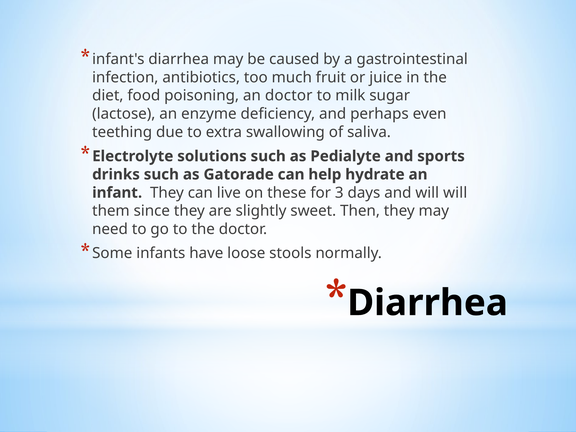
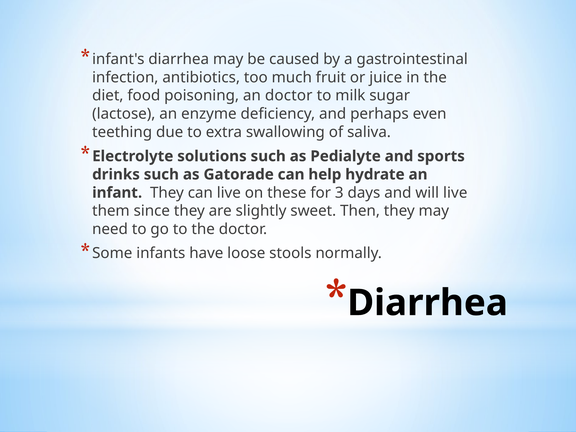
will will: will -> live (455, 193)
